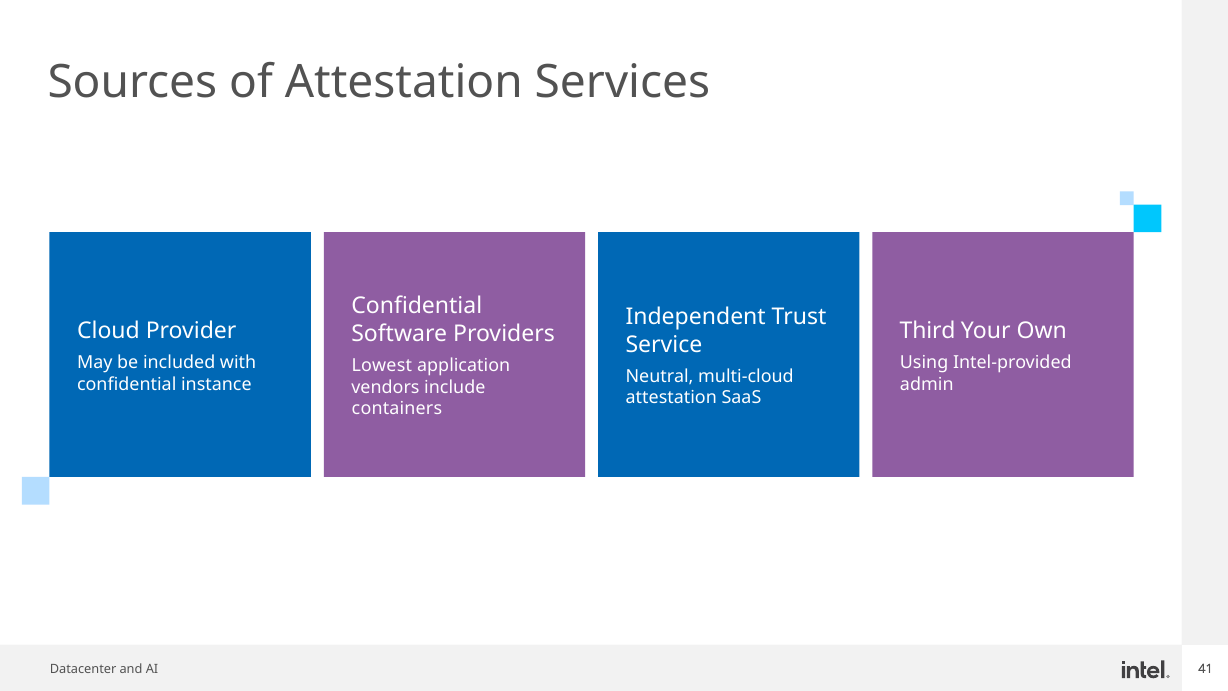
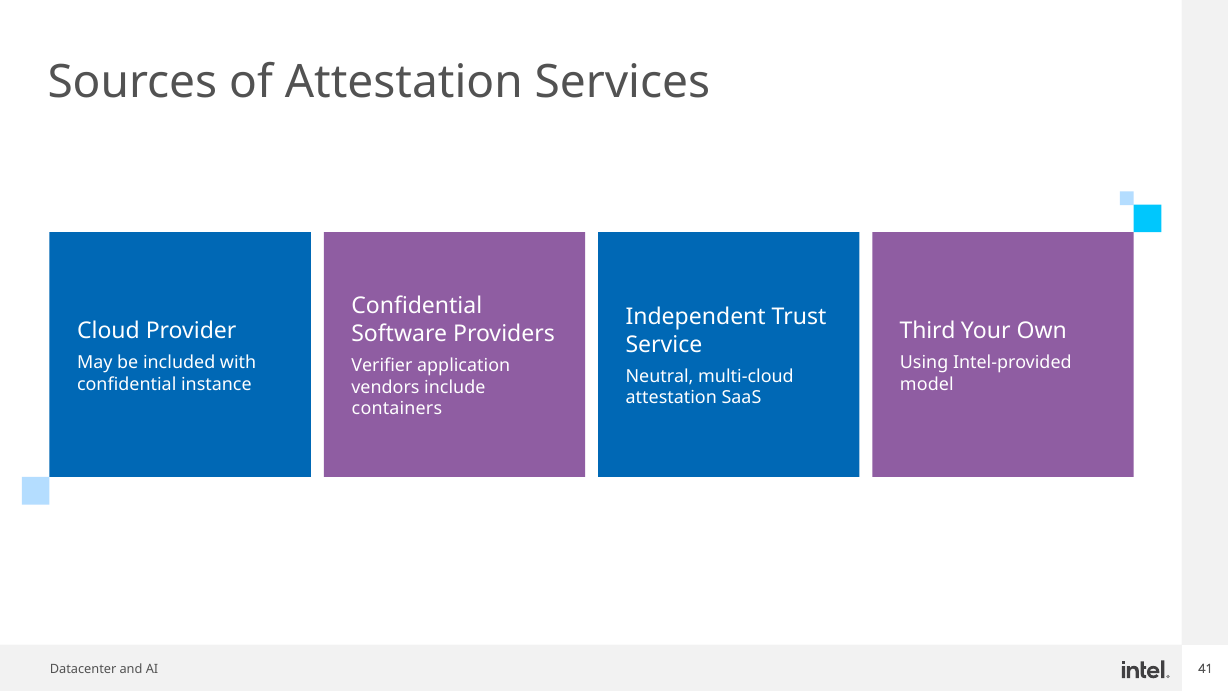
Lowest: Lowest -> Verifier (382, 366)
admin: admin -> model (927, 384)
